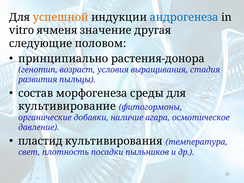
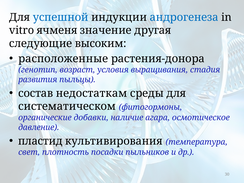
успешной colour: orange -> blue (61, 17)
половом: половом -> высоким (101, 43)
принципиально: принципиально -> расположенные (63, 59)
морфогенеза: морфогенеза -> недостаткам (92, 93)
культивирование: культивирование -> систематическом (67, 106)
